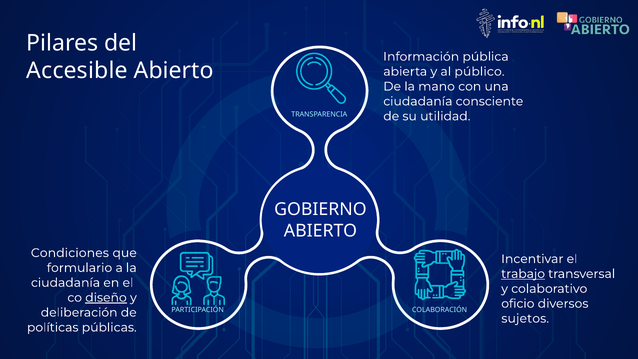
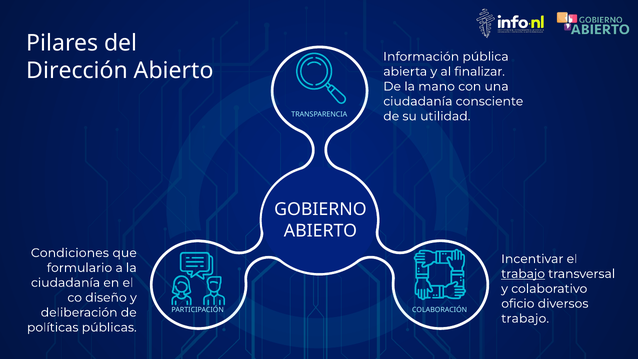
Accesible: Accesible -> Dirección (77, 71)
público: público -> finalizar (480, 72)
diseño underline: present -> none (106, 298)
sujetos: sujetos -> trabajo (525, 318)
